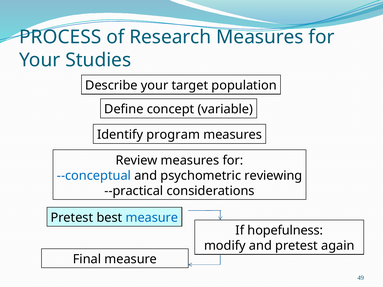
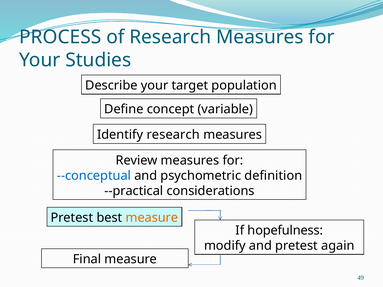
Identify program: program -> research (173, 135)
reviewing: reviewing -> definition (273, 176)
measure colour: blue -> orange (152, 218)
